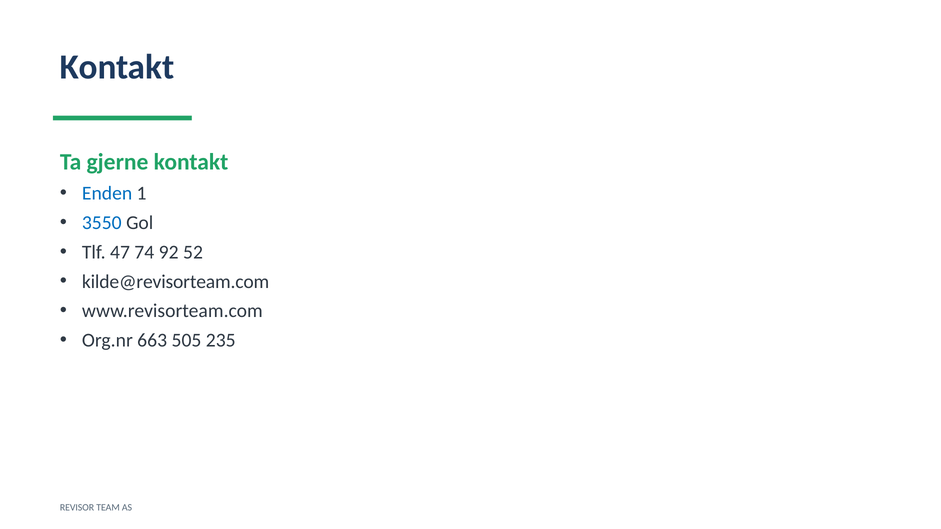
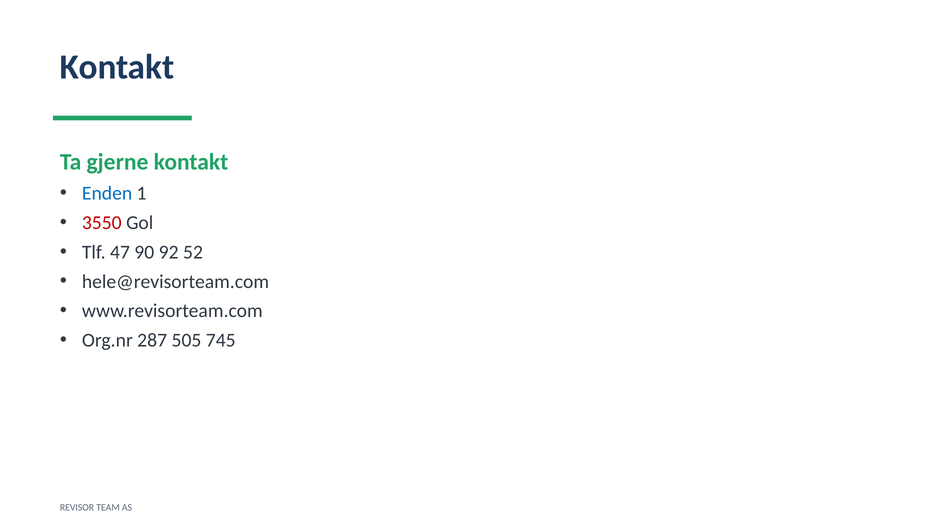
3550 colour: blue -> red (102, 223)
74: 74 -> 90 (144, 252)
kilde@revisorteam.com: kilde@revisorteam.com -> hele@revisorteam.com (176, 282)
663: 663 -> 287 (152, 341)
235: 235 -> 745 (221, 341)
